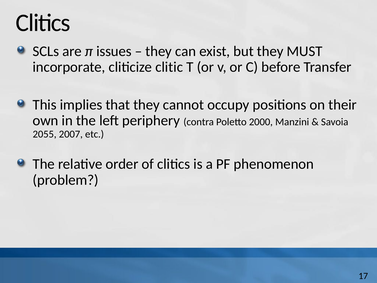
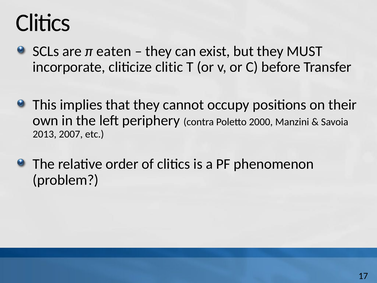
issues: issues -> eaten (114, 51)
2055: 2055 -> 2013 (45, 134)
